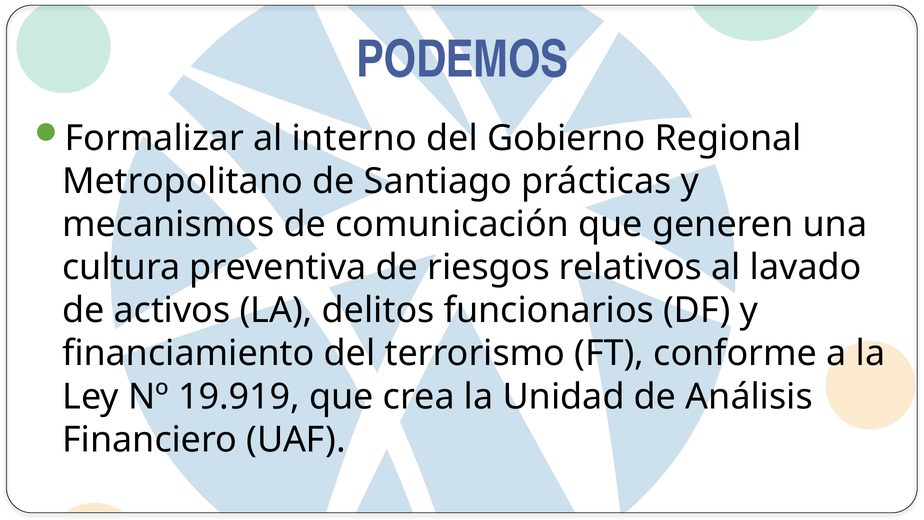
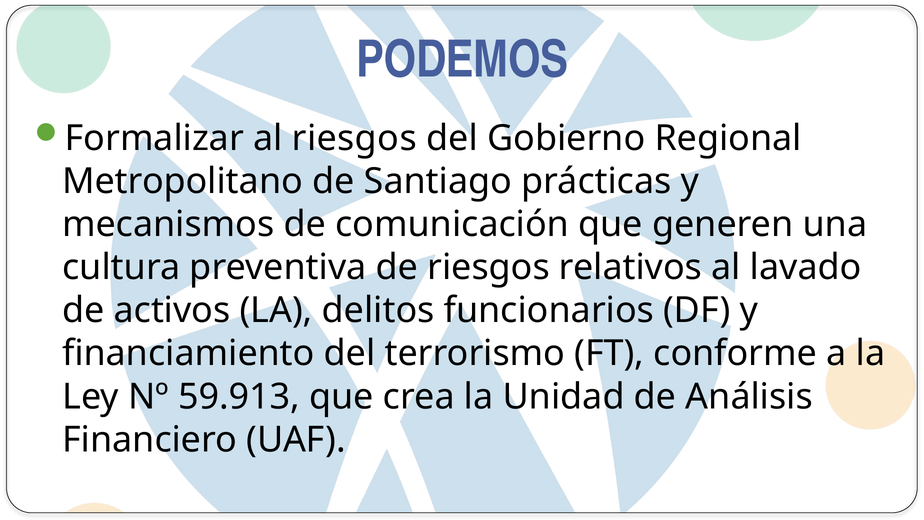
al interno: interno -> riesgos (354, 138)
19.919: 19.919 -> 59.913 (239, 396)
